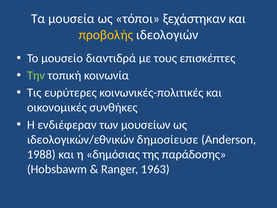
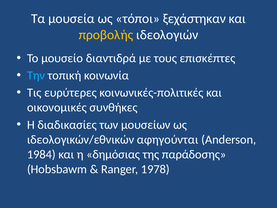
Την colour: light green -> light blue (36, 75)
ενδιέφεραν: ενδιέφεραν -> διαδικασίες (67, 125)
δημοσίευσε: δημοσίευσε -> αφηγούνται (168, 139)
1988: 1988 -> 1984 (41, 154)
1963: 1963 -> 1978 (155, 169)
